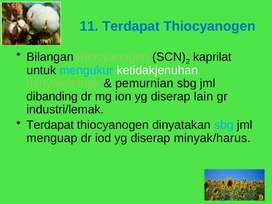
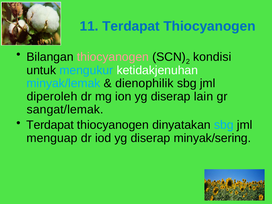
thiocyanogen colour: light green -> pink (113, 57)
kaprilat: kaprilat -> kondisi (212, 57)
minyak/lemak colour: light green -> light blue (63, 83)
pemurnian: pemurnian -> dienophilik (144, 83)
dibanding: dibanding -> diperoleh (52, 96)
industri/lemak: industri/lemak -> sangat/lemak (65, 109)
minyak/harus: minyak/harus -> minyak/sering (212, 138)
